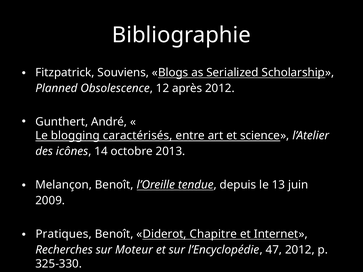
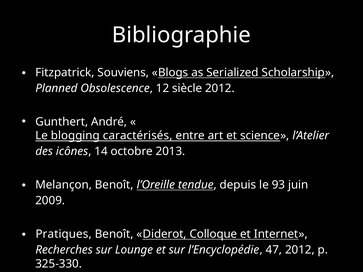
après: après -> siècle (187, 88)
13: 13 -> 93 (278, 185)
Chapitre: Chapitre -> Colloque (213, 234)
Moteur: Moteur -> Lounge (134, 250)
